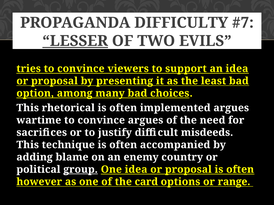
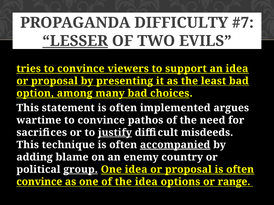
rhetorical: rhetorical -> statement (68, 108)
convince argues: argues -> pathos (146, 120)
justify underline: none -> present (115, 133)
accompanied underline: none -> present (175, 145)
however: however -> convince (39, 182)
the card: card -> idea (146, 182)
